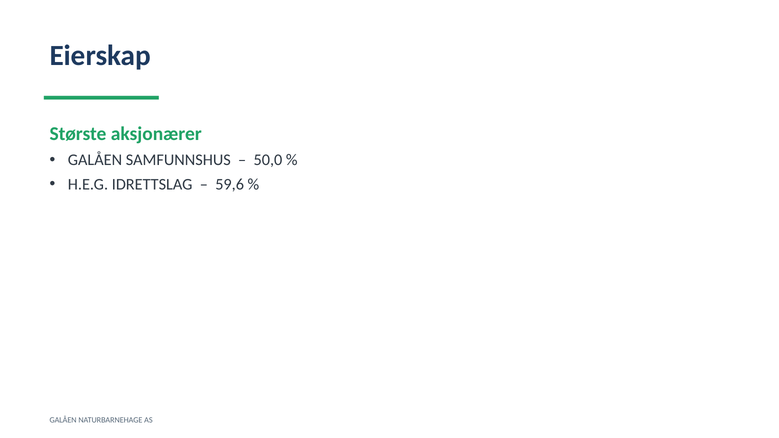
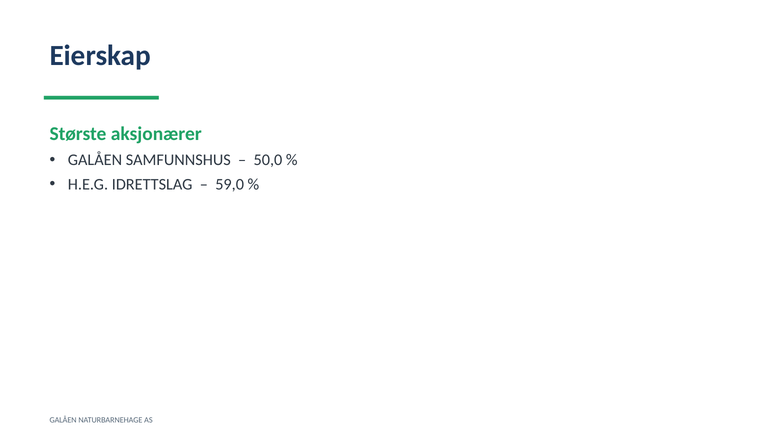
59,6: 59,6 -> 59,0 (230, 185)
